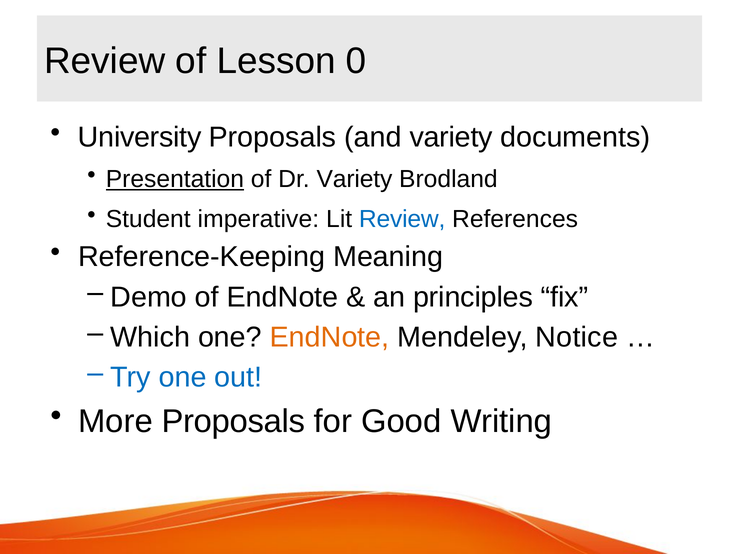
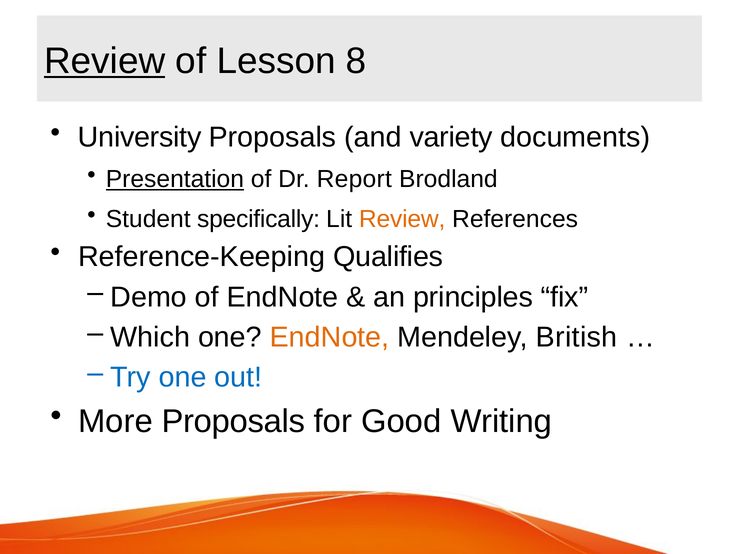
Review underline: none -> present (105, 61)
0: 0 -> 8 (356, 61)
Dr Variety: Variety -> Report (354, 179)
imperative: imperative -> specifically (259, 219)
Review colour: blue -> orange (402, 219)
Meaning: Meaning -> Qualifies (388, 257)
Notice: Notice -> British (577, 337)
